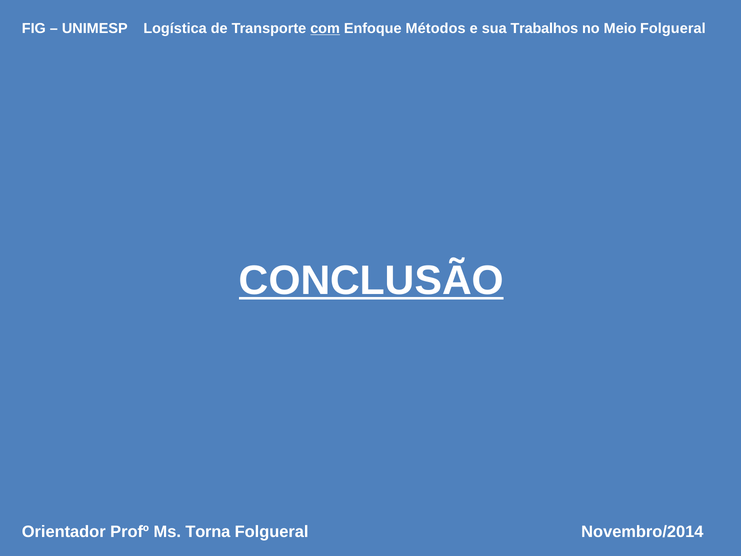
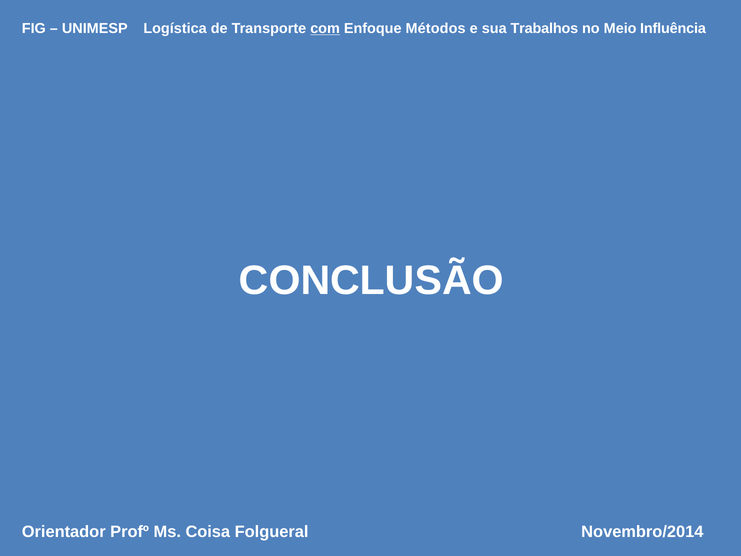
Meio Folgueral: Folgueral -> Influência (673, 29)
CONCLUSÃO underline: present -> none (371, 280)
Torna: Torna -> Coisa (208, 532)
